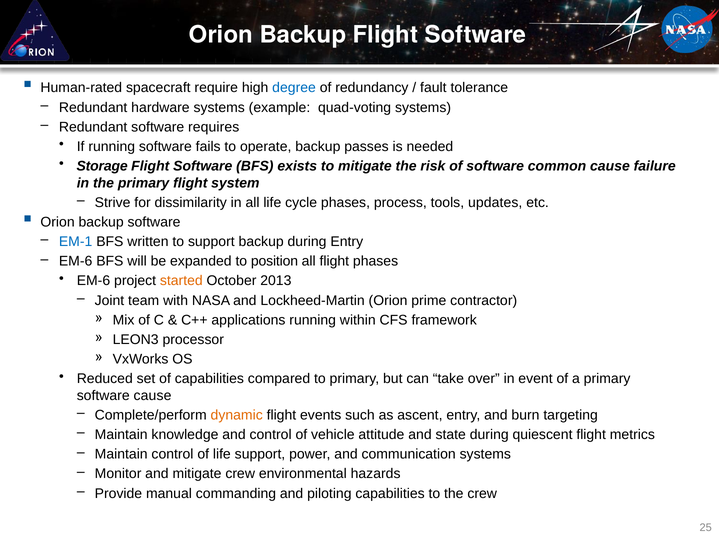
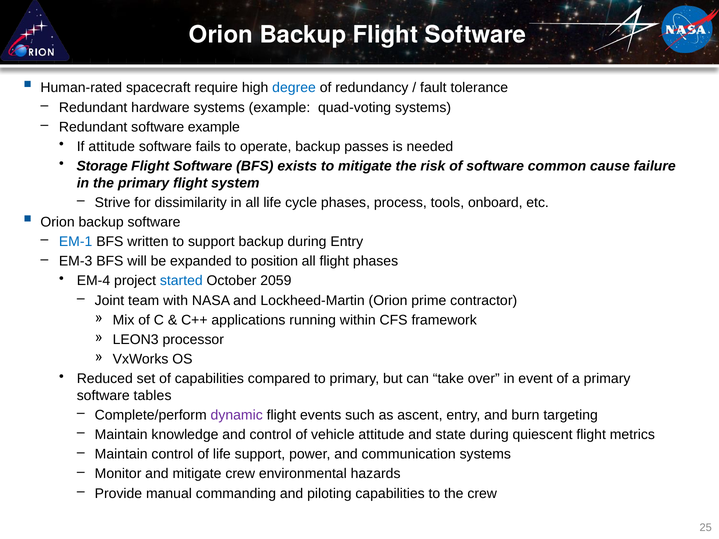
software requires: requires -> example (214, 127)
If running: running -> attitude (112, 147)
updates: updates -> onboard (495, 203)
EM-6: EM-6 -> EM-3 (76, 261)
EM-6: EM-6 -> EM-4 (93, 281)
started colour: orange -> blue (181, 281)
2013: 2013 -> 2059 (276, 281)
software cause: cause -> tables (152, 396)
dynamic colour: orange -> purple (237, 415)
